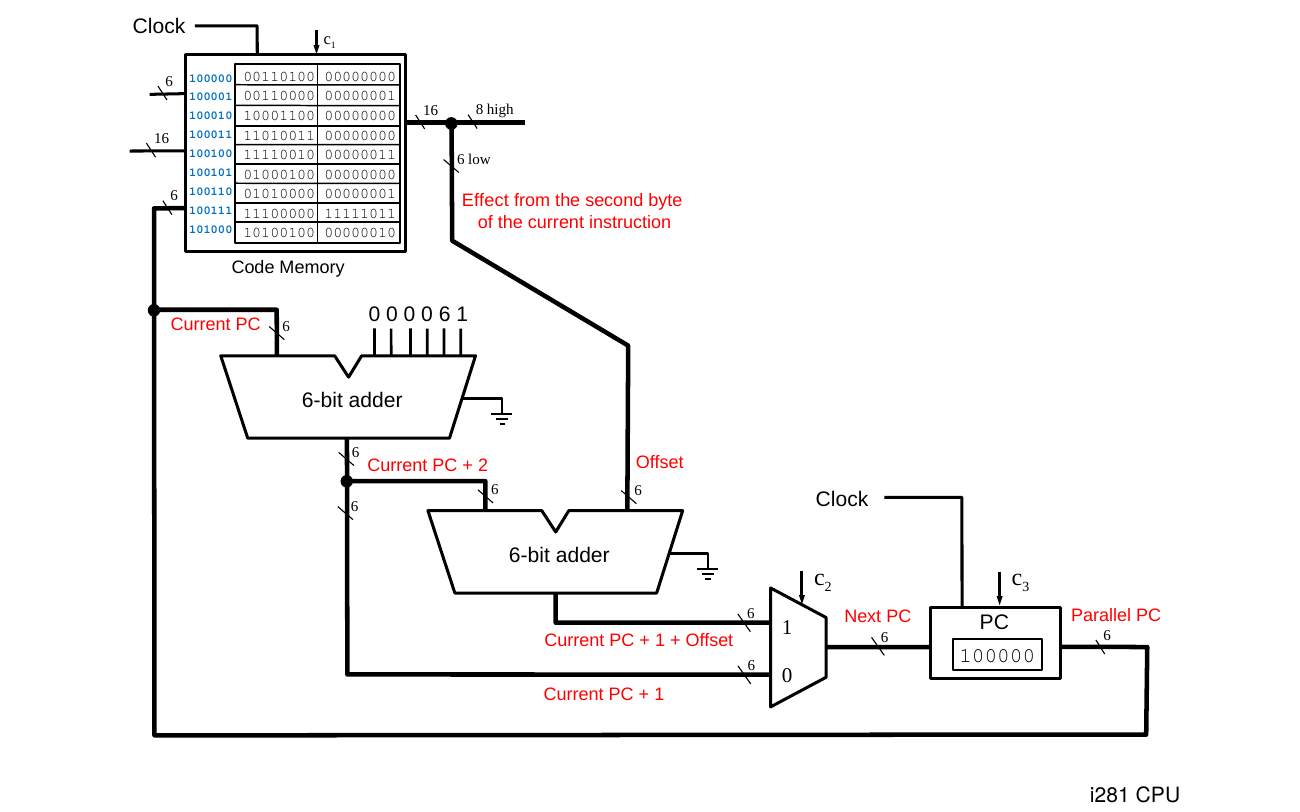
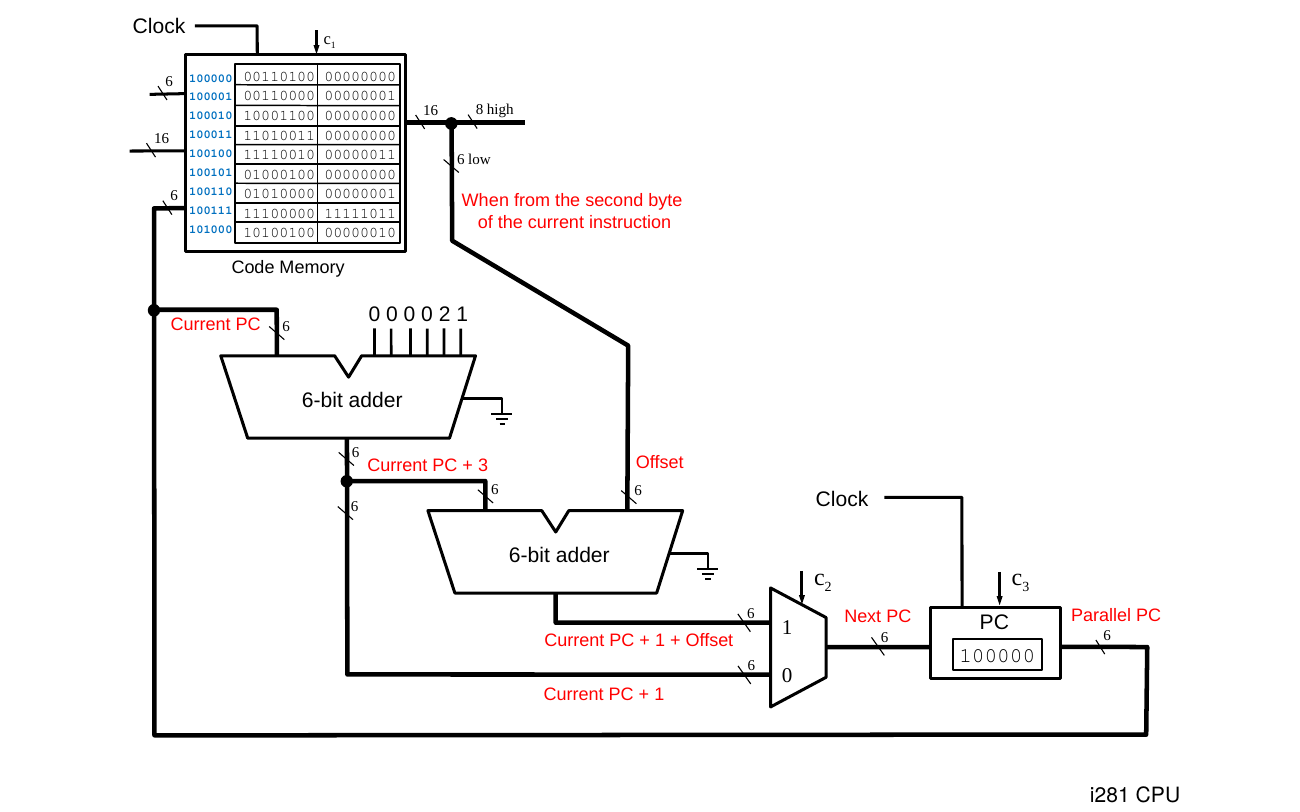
Effect: Effect -> When (485, 201)
0 0 6: 6 -> 2 (445, 314)
2: 2 -> 3 (483, 466)
